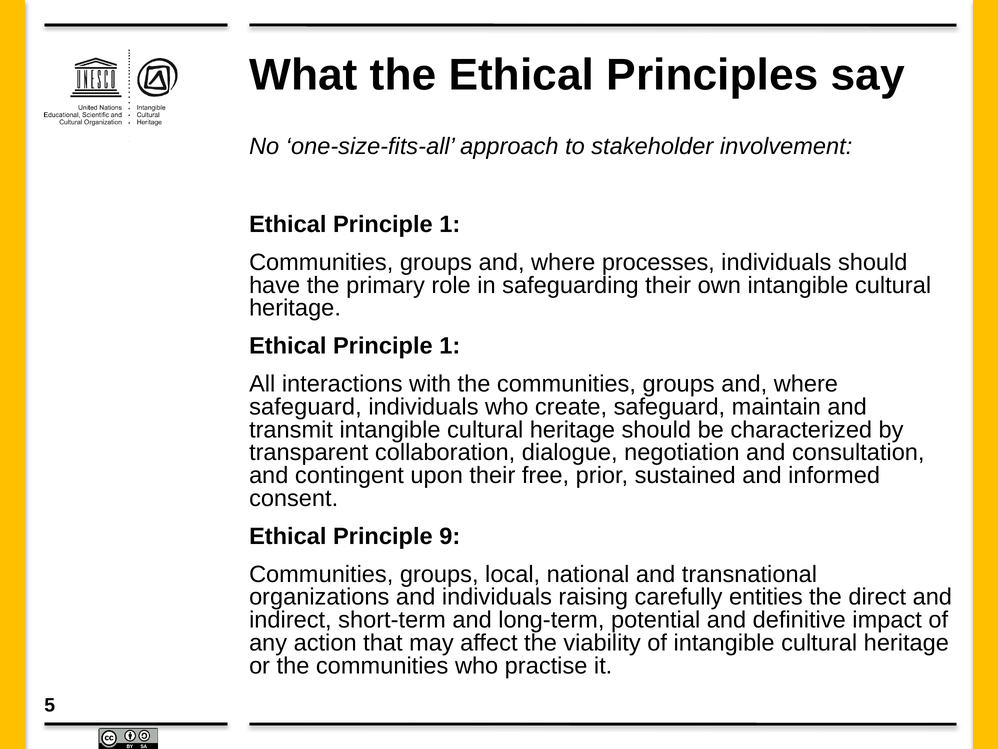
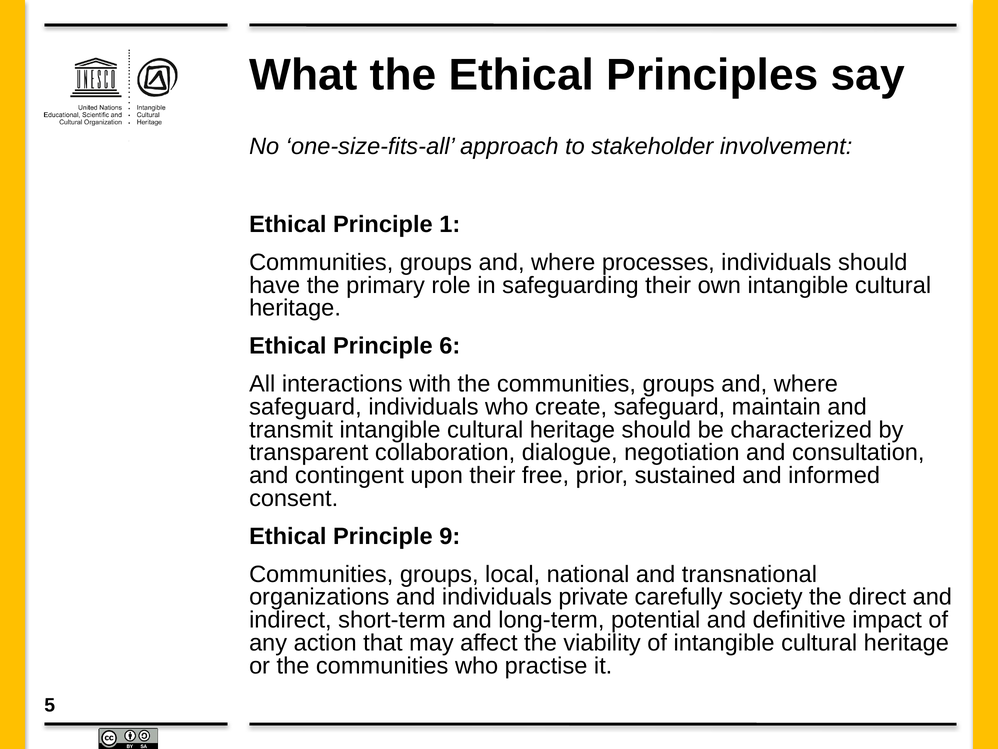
1: 1 -> 6 (450, 346)
raising: raising -> private (593, 597)
entities: entities -> society (766, 597)
